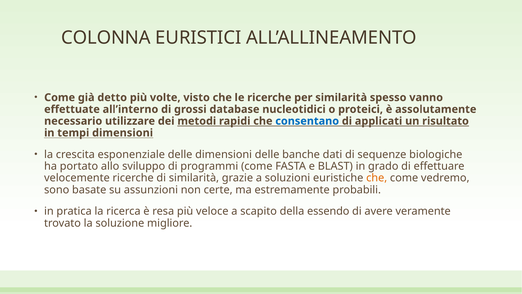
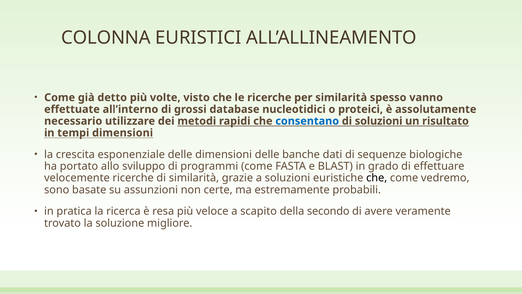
di applicati: applicati -> soluzioni (379, 121)
che colour: orange -> black (377, 178)
essendo: essendo -> secondo (328, 211)
